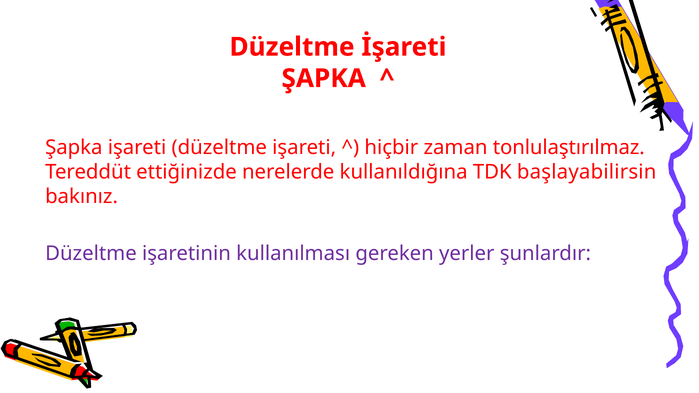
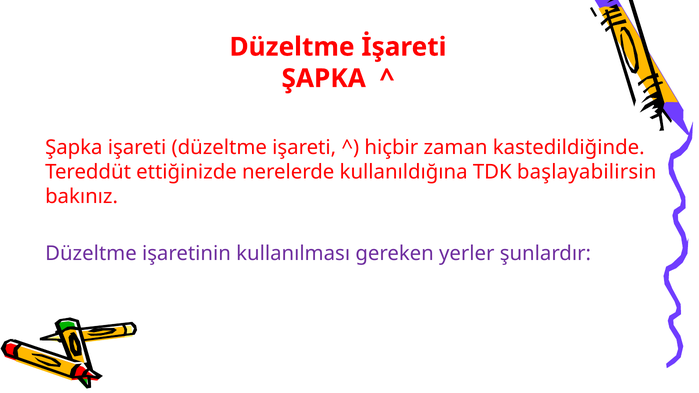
tonlulaştırılmaz: tonlulaştırılmaz -> kastedildiğinde (569, 147)
